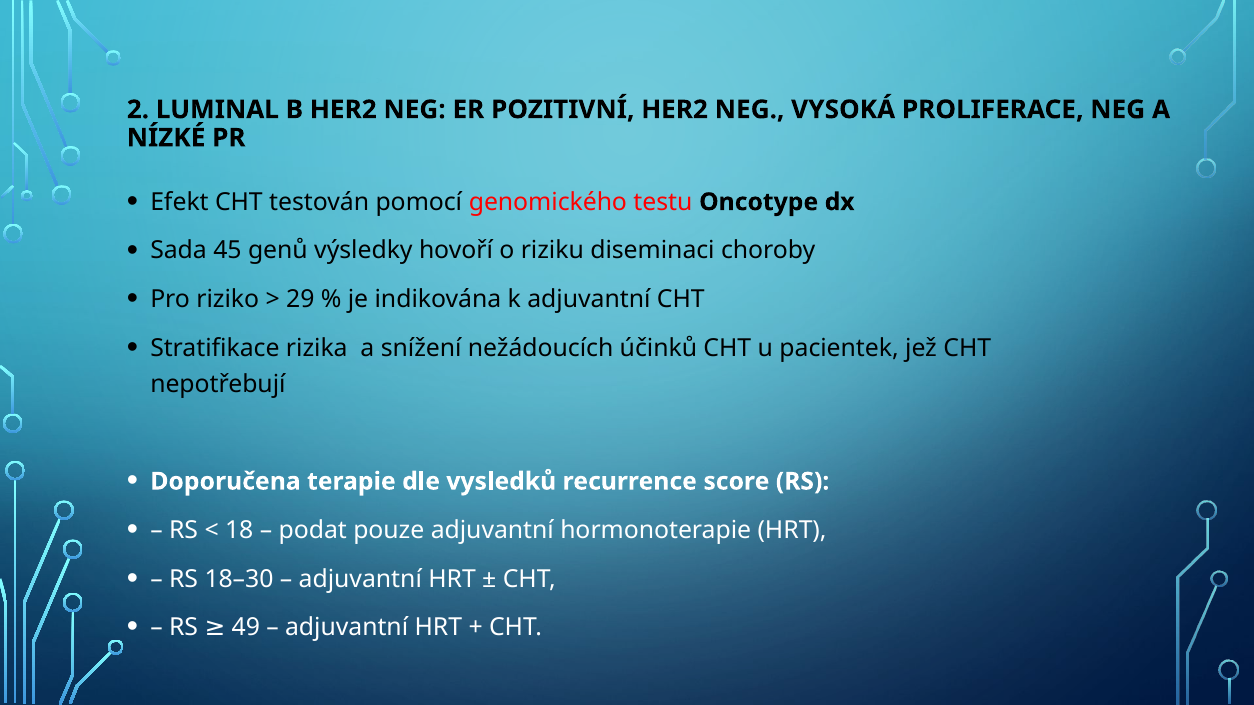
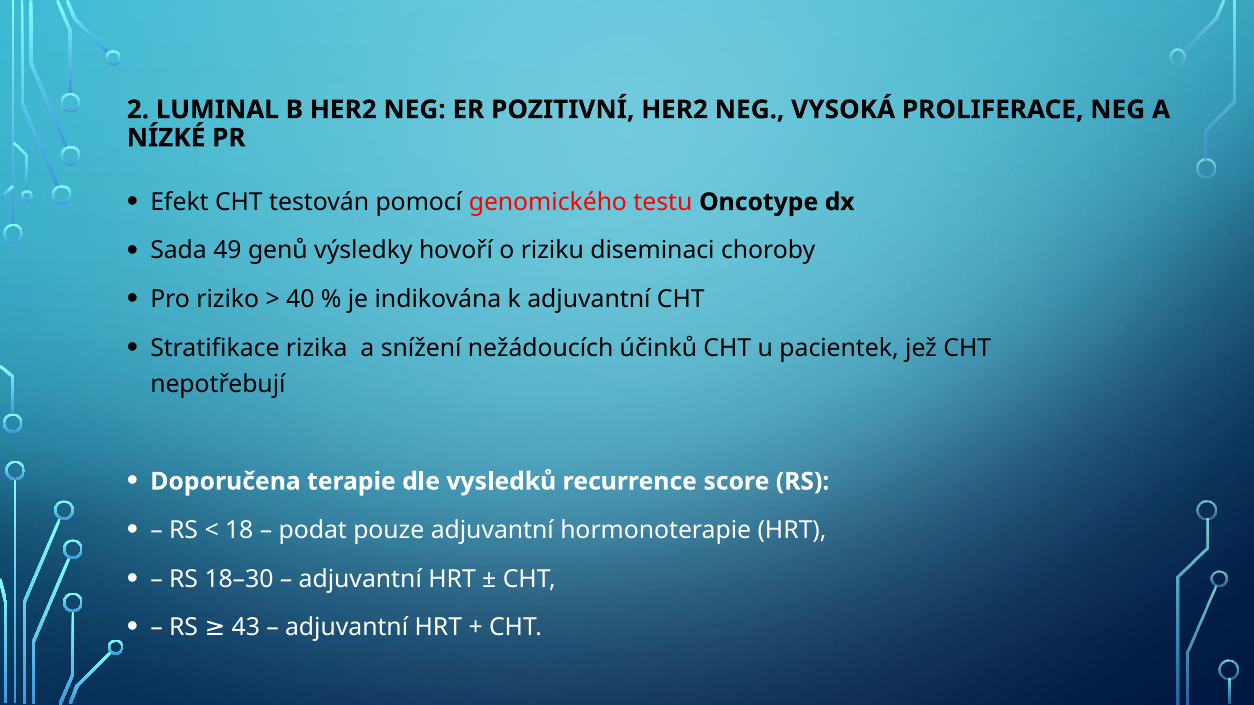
45: 45 -> 49 (227, 251)
29: 29 -> 40 (300, 300)
49: 49 -> 43 (246, 628)
